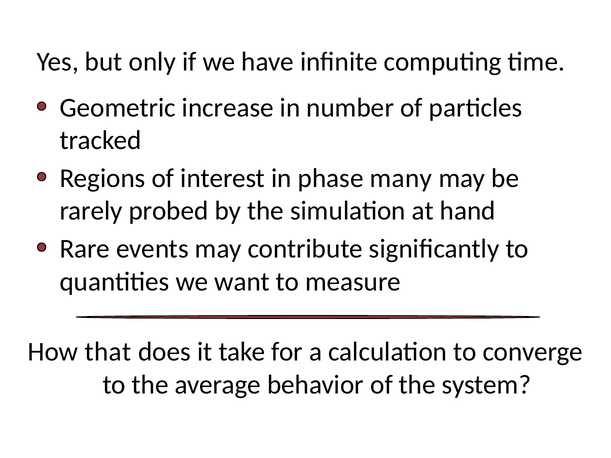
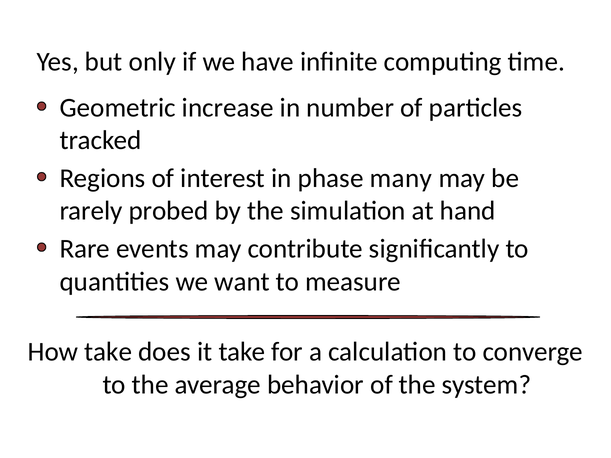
How that: that -> take (108, 352)
